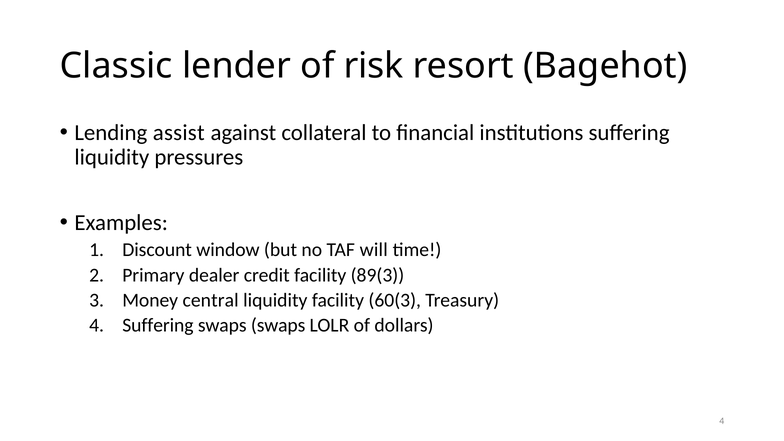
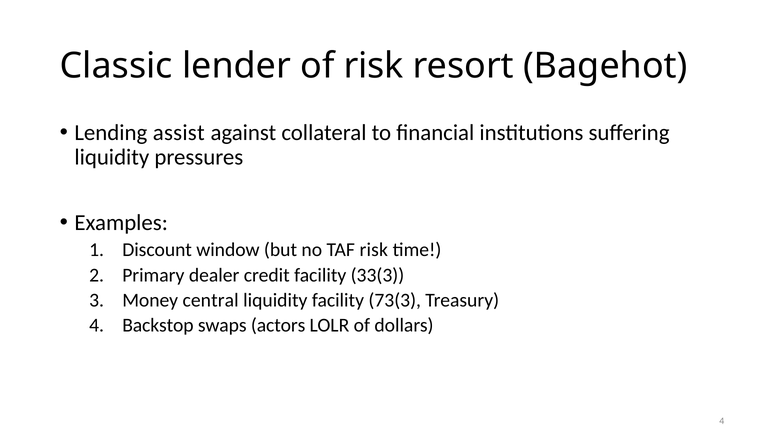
TAF will: will -> risk (374, 250)
89(3: 89(3 -> 33(3 (377, 275)
60(3: 60(3 -> 73(3 (395, 300)
4 Suffering: Suffering -> Backstop (158, 326)
swaps swaps: swaps -> actors (278, 326)
